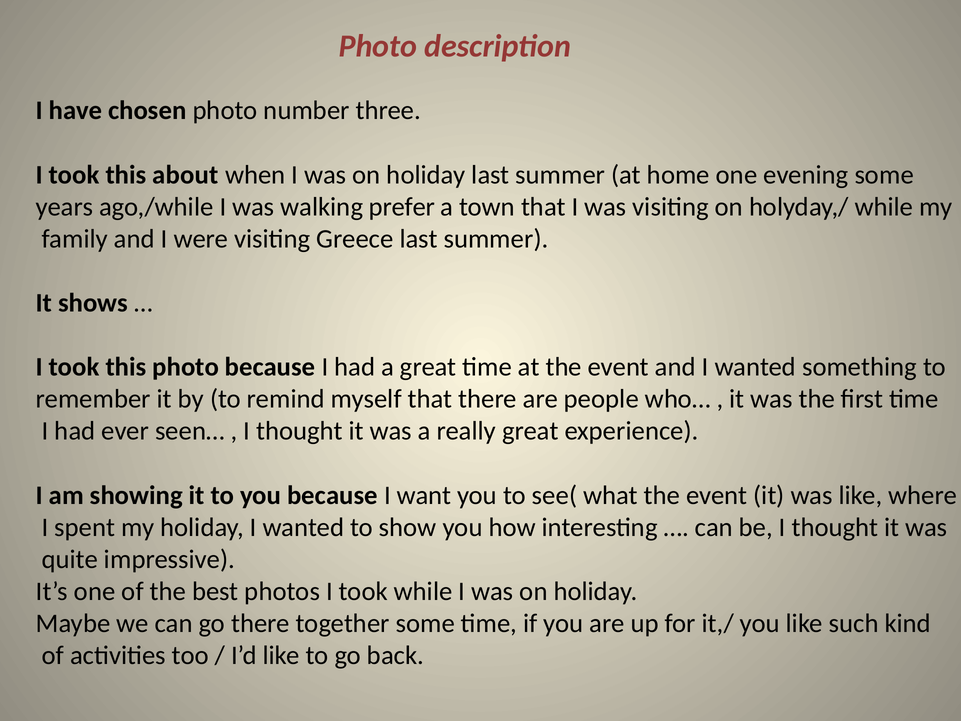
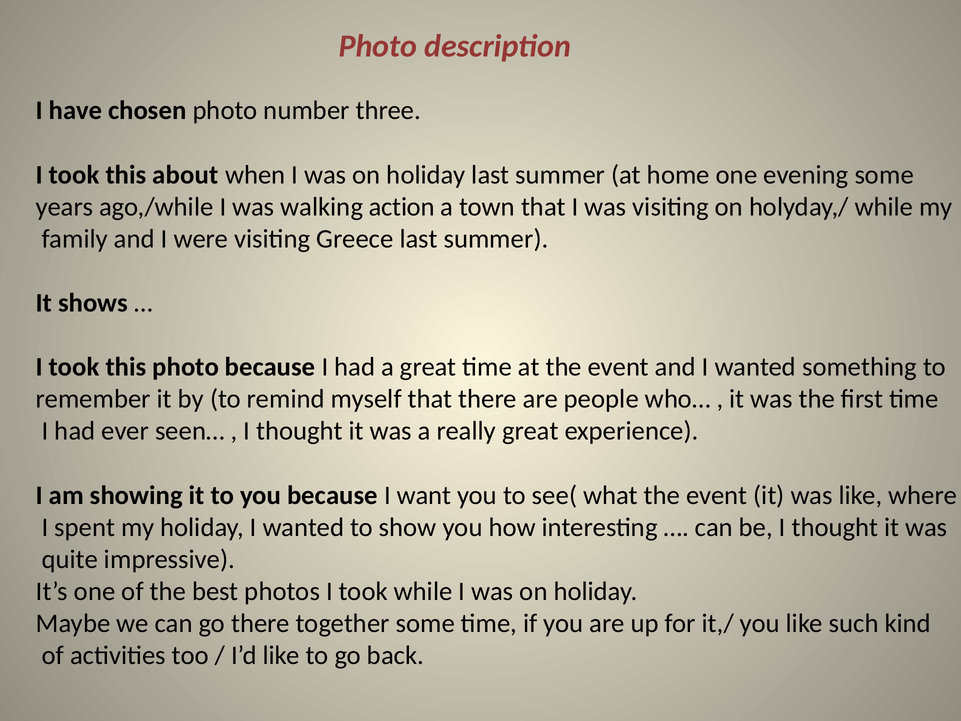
prefer: prefer -> action (402, 207)
